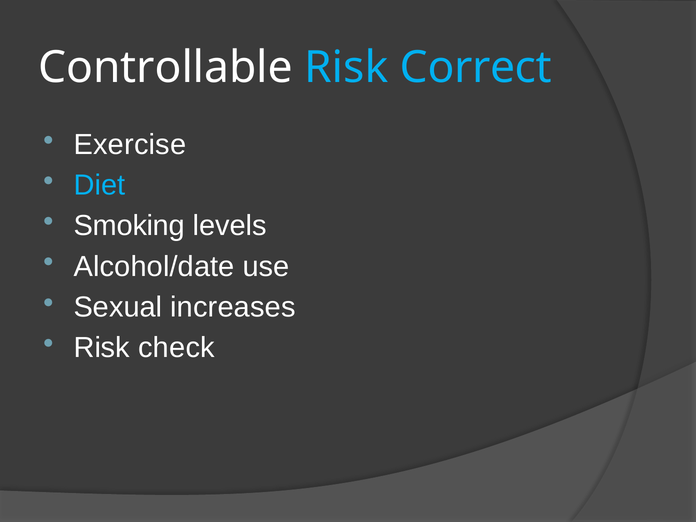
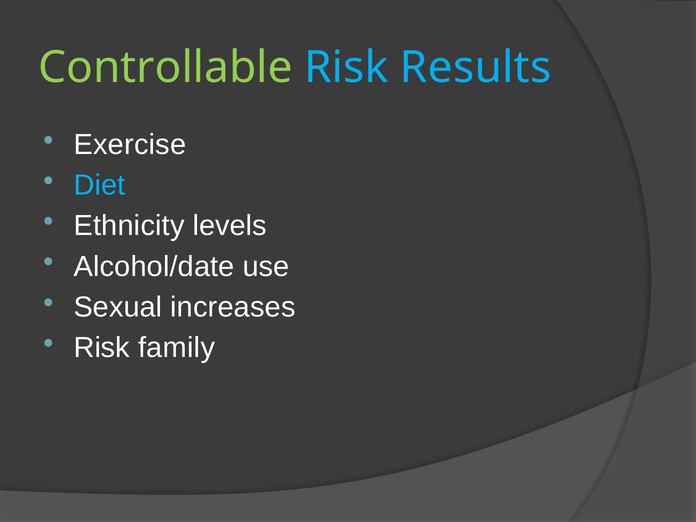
Controllable colour: white -> light green (166, 68)
Correct: Correct -> Results (476, 68)
Smoking: Smoking -> Ethnicity (129, 226)
check: check -> family (177, 348)
